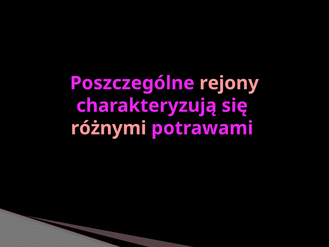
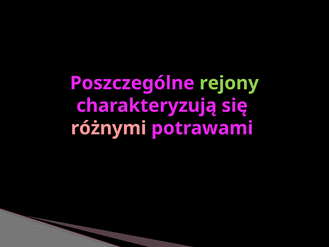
rejony colour: pink -> light green (229, 83)
